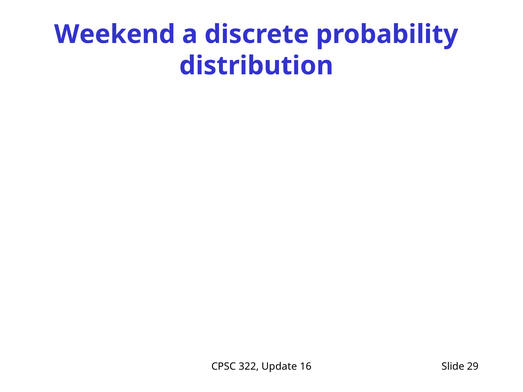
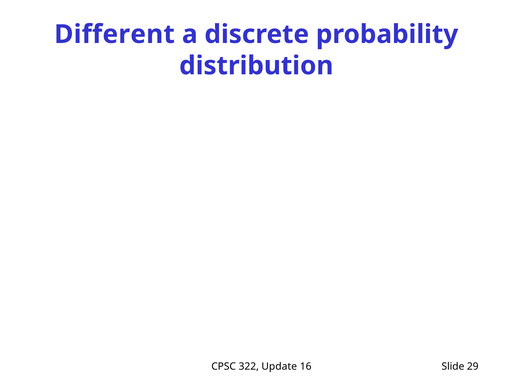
Weekend: Weekend -> Different (115, 34)
